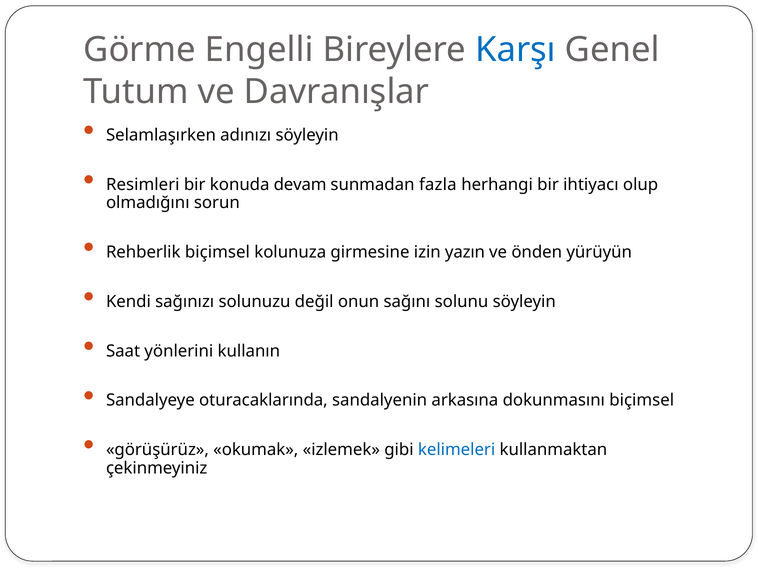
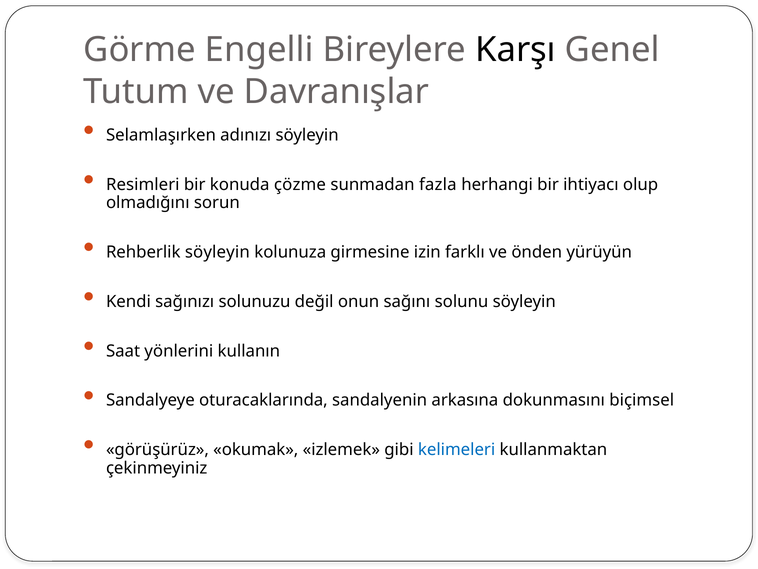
Karşı colour: blue -> black (515, 50)
devam: devam -> çözme (300, 184)
Rehberlik biçimsel: biçimsel -> söyleyin (217, 252)
yazın: yazın -> farklı (465, 252)
